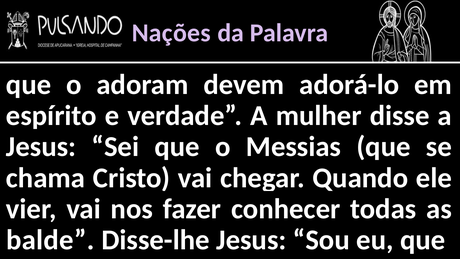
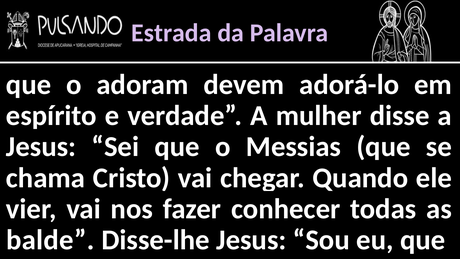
Nações: Nações -> Estrada (171, 33)
